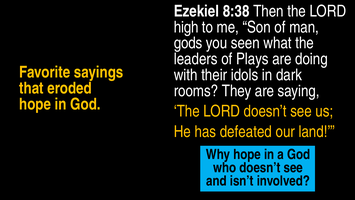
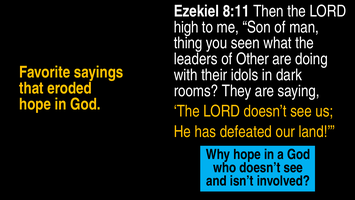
8:38: 8:38 -> 8:11 (236, 11)
gods: gods -> thing (188, 43)
Plays: Plays -> Other (252, 59)
